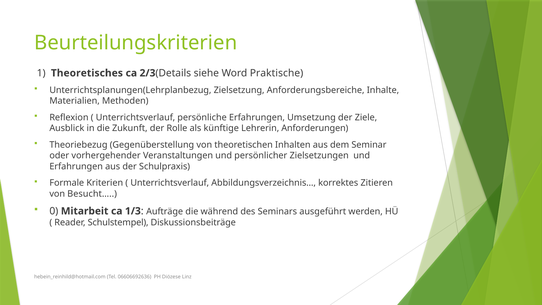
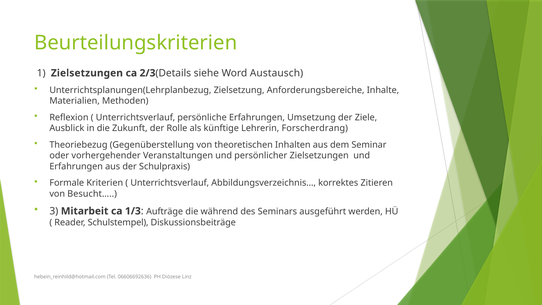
1 Theoretisches: Theoretisches -> Zielsetzungen (87, 73)
Praktische: Praktische -> Austausch (277, 73)
Anforderungen: Anforderungen -> Forscherdrang (315, 128)
0: 0 -> 3 (54, 211)
